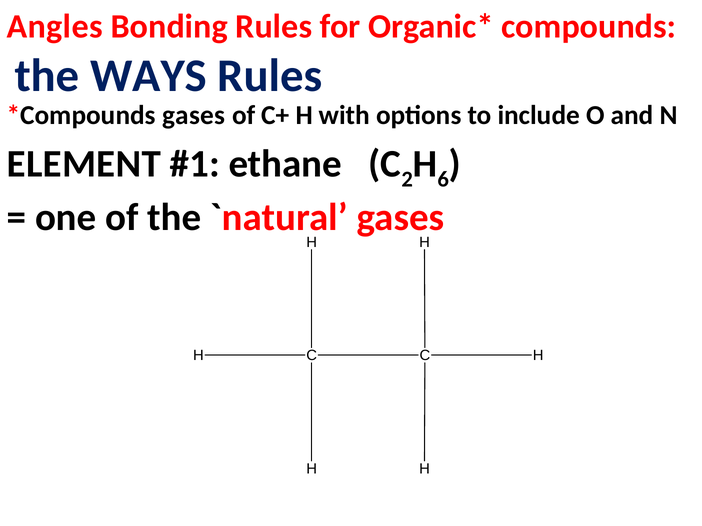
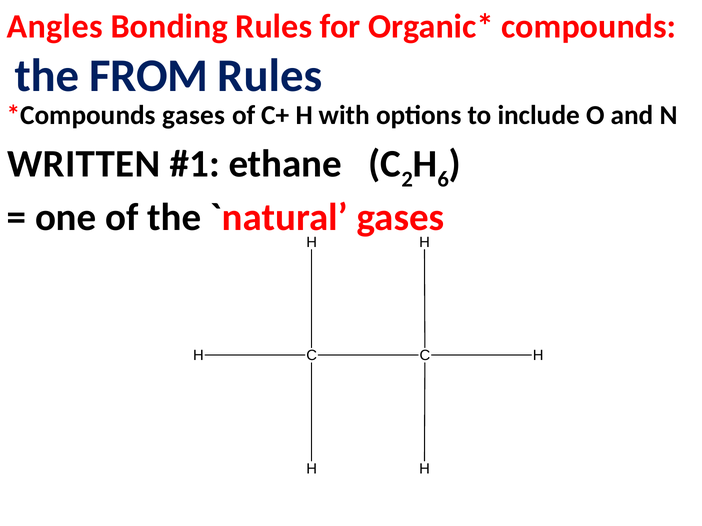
WAYS: WAYS -> FROM (149, 76)
ELEMENT: ELEMENT -> WRITTEN (84, 164)
